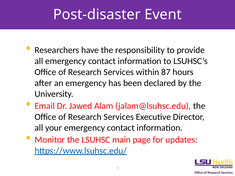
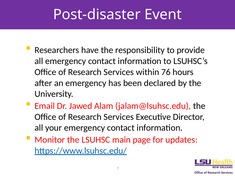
87: 87 -> 76 (166, 72)
